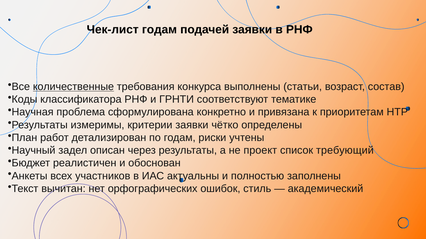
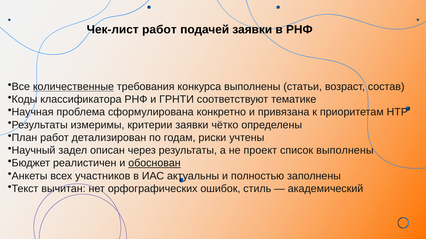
Чек-лист годам: годам -> работ (159, 30)
список требующий: требующий -> выполнены (345, 151)
обоснован underline: none -> present (154, 164)
